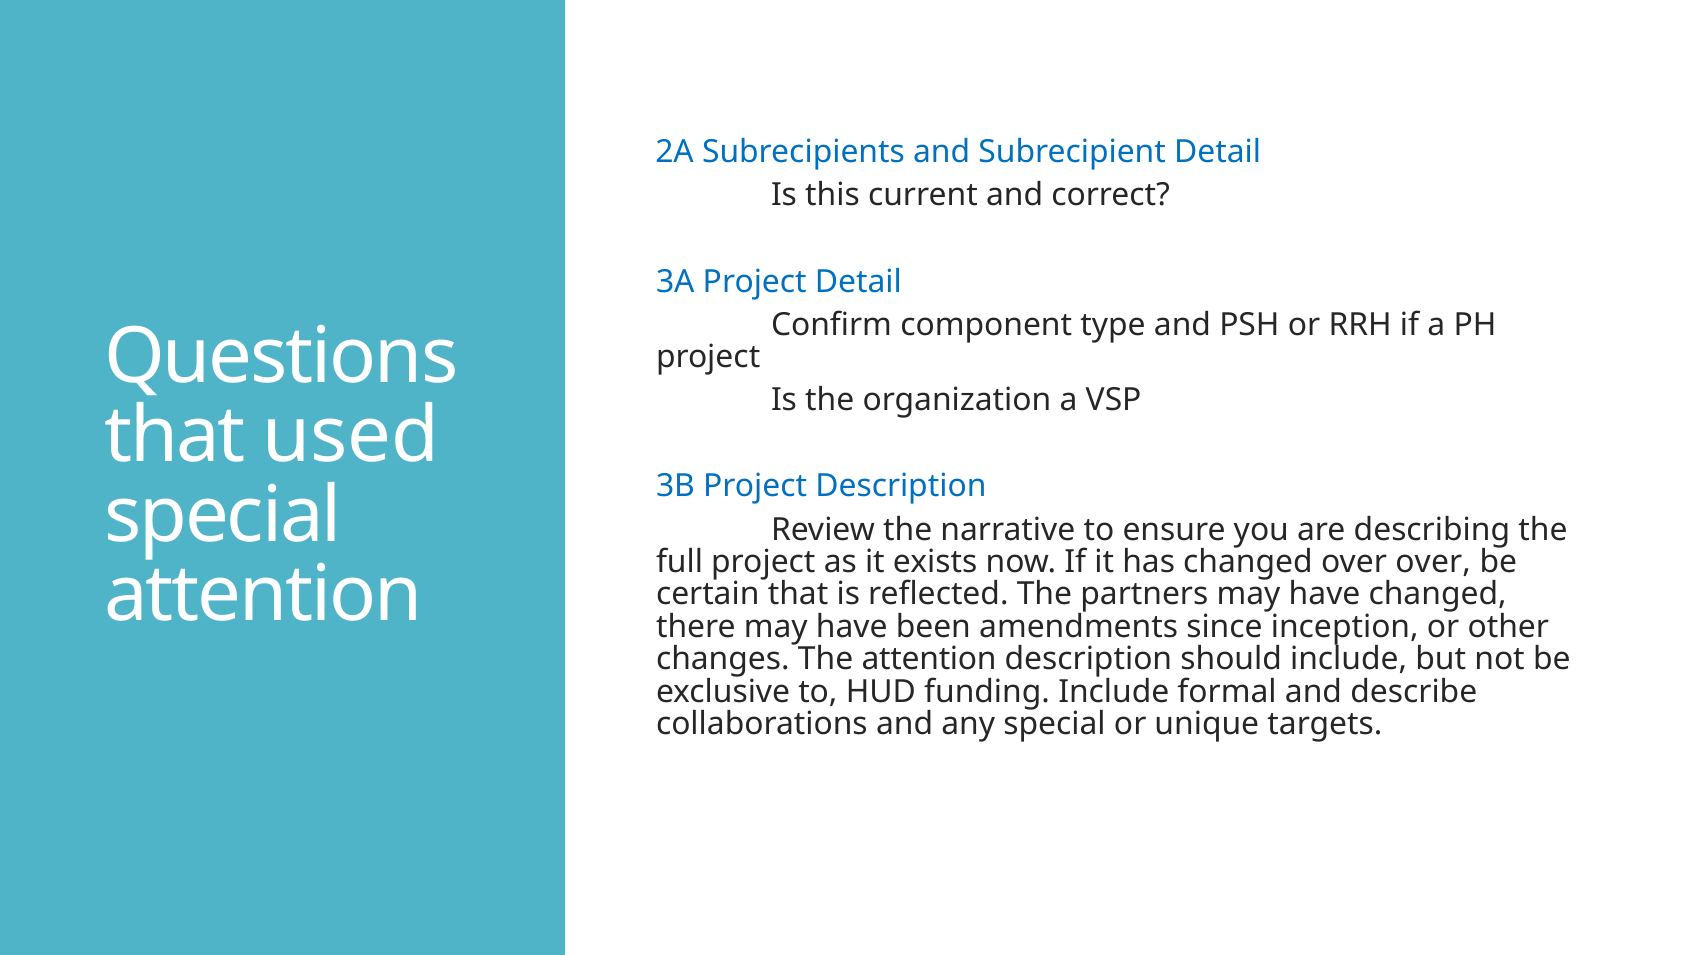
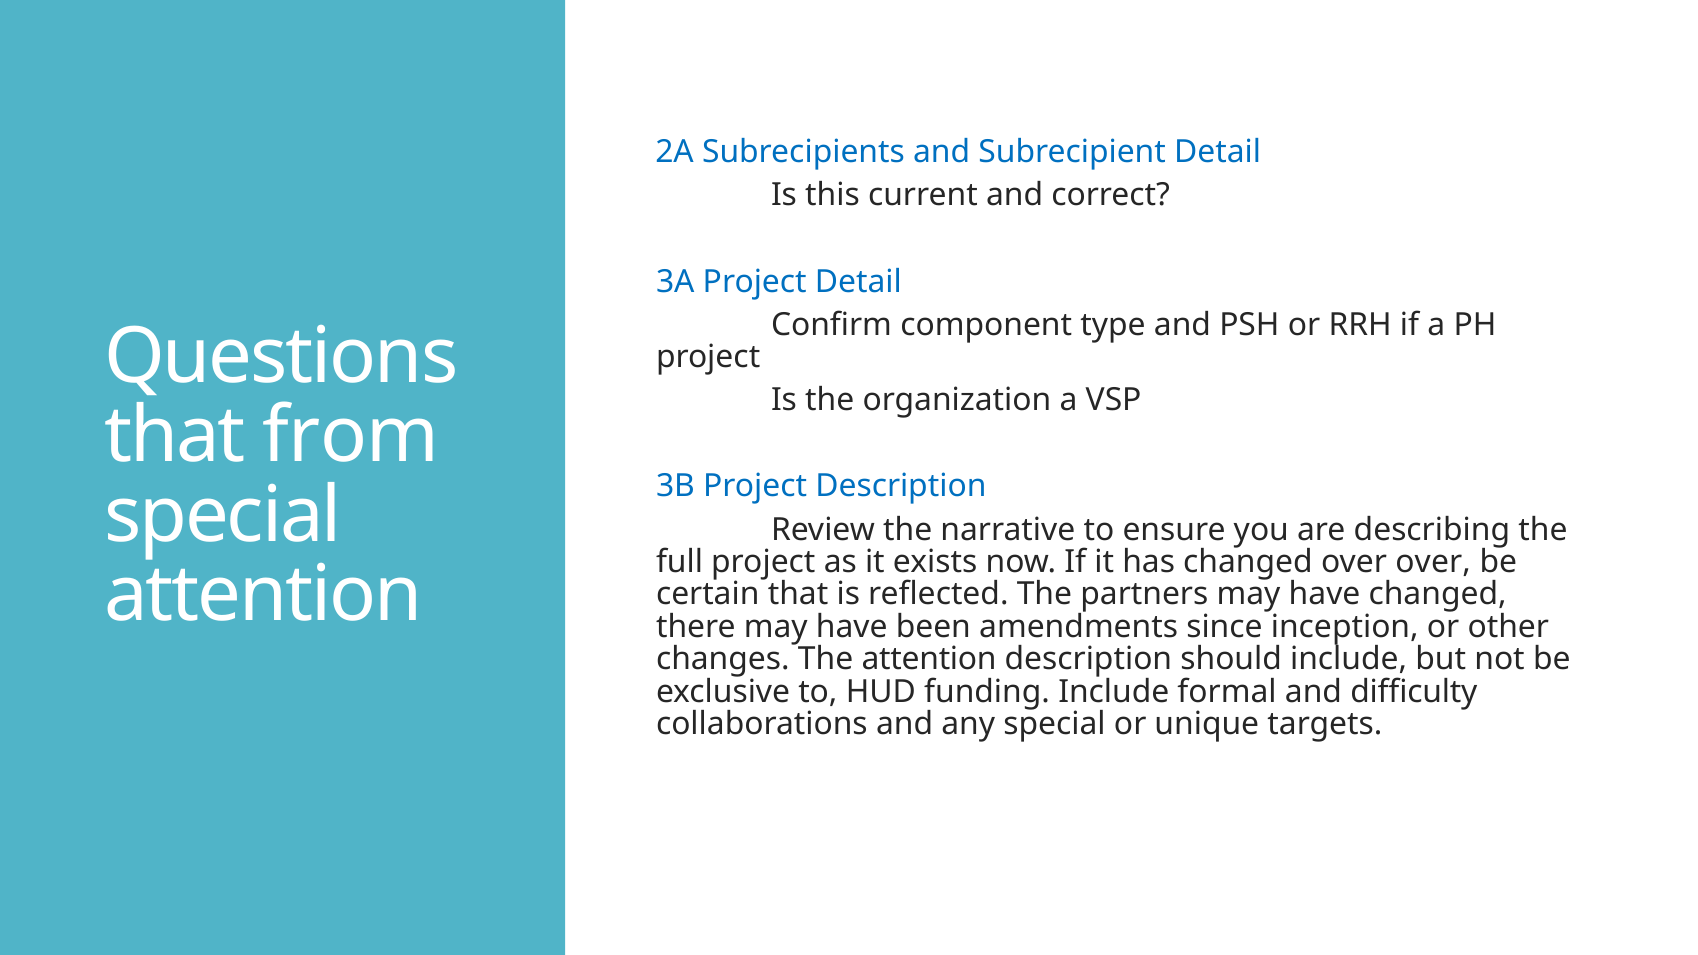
used: used -> from (351, 436)
describe: describe -> difficulty (1414, 692)
